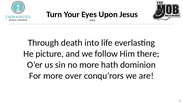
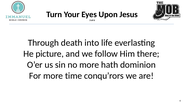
over: over -> time (74, 76)
